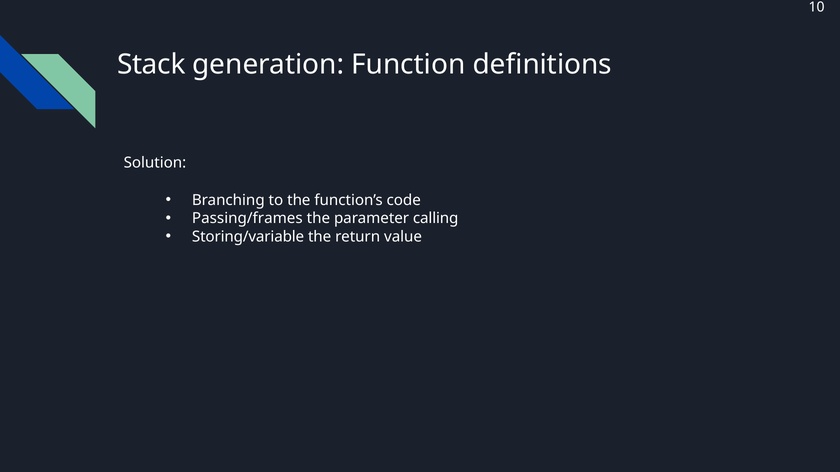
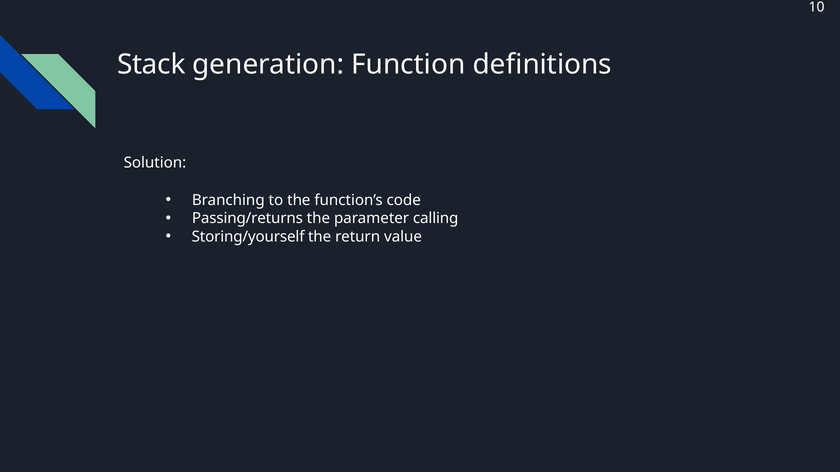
Passing/frames: Passing/frames -> Passing/returns (247, 219)
Storing/variable: Storing/variable -> Storing/yourself (248, 237)
